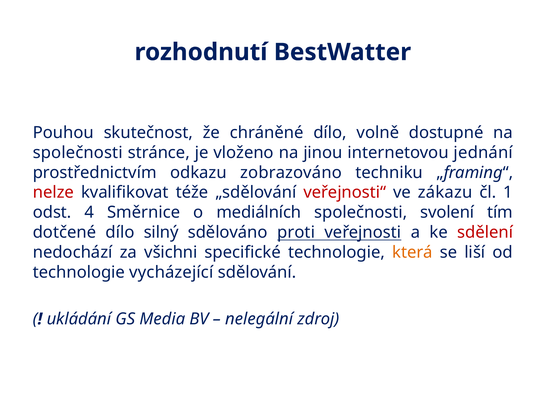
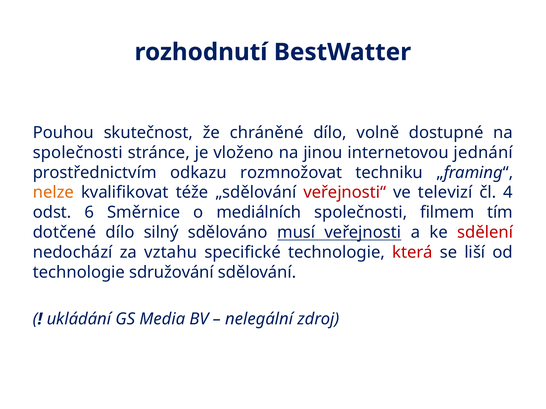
zobrazováno: zobrazováno -> rozmnožovat (291, 173)
nelze colour: red -> orange (53, 193)
zákazu: zákazu -> televizí (445, 193)
1: 1 -> 4 (508, 193)
4: 4 -> 6 (89, 213)
svolení: svolení -> filmem (447, 213)
proti: proti -> musí (296, 233)
všichni: všichni -> vztahu (171, 253)
která colour: orange -> red (412, 253)
vycházející: vycházející -> sdružování (172, 273)
